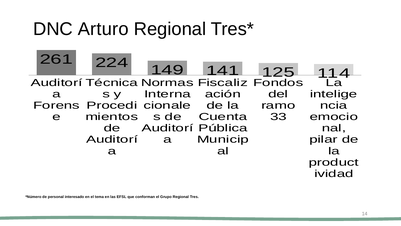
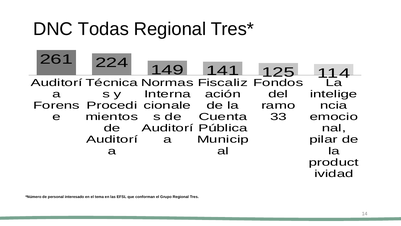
Arturo: Arturo -> Todas (103, 29)
